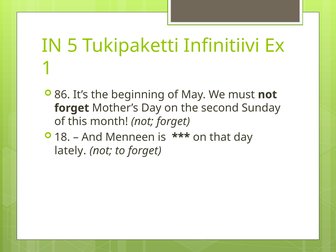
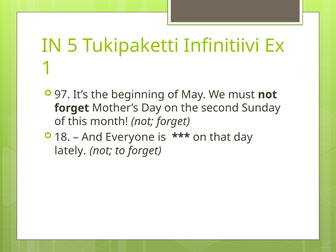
86: 86 -> 97 (62, 95)
Menneen: Menneen -> Everyone (130, 137)
